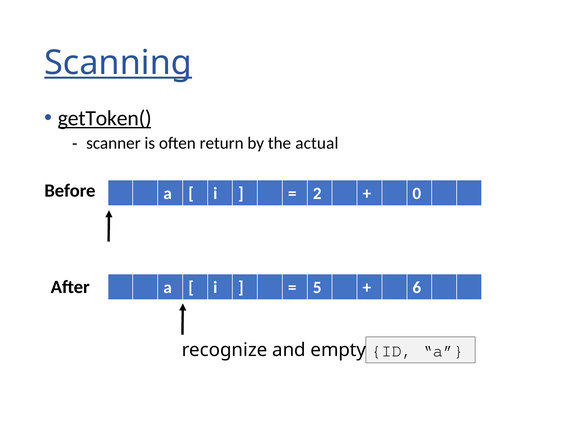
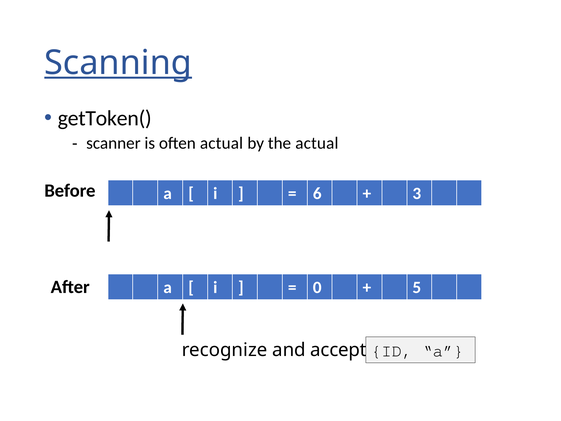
getToken( underline: present -> none (105, 118)
often return: return -> actual (222, 143)
2: 2 -> 6 (317, 193)
0: 0 -> 3 (417, 193)
5: 5 -> 0 (317, 287)
6: 6 -> 5 (417, 287)
empty: empty -> accept (338, 350)
